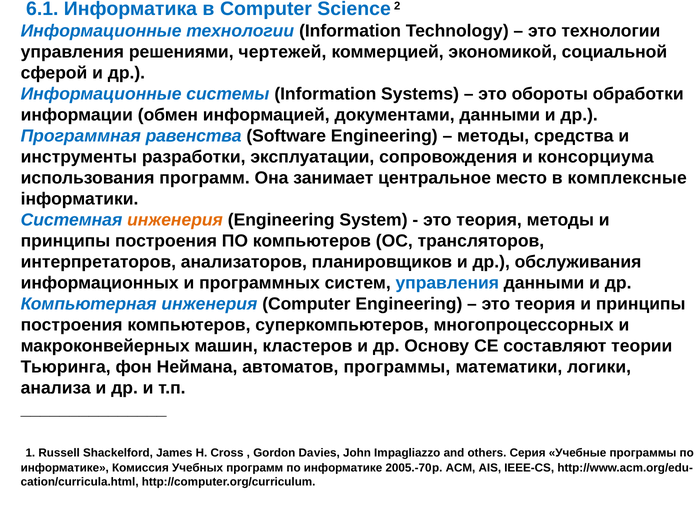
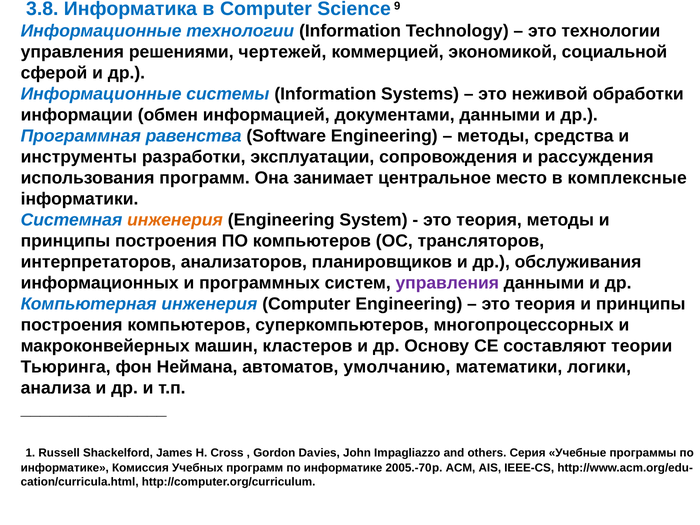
6.1: 6.1 -> 3.8 (42, 9)
Science 2: 2 -> 9 (397, 6)
обороты: обороты -> неживой (550, 94)
консорциума: консорциума -> рассуждения (596, 157)
управления colour: blue -> purple (447, 283)
автоматов программы: программы -> умолчанию (397, 367)
